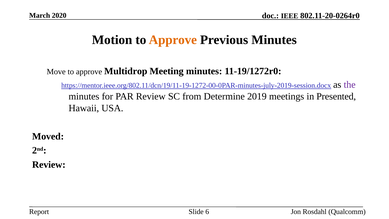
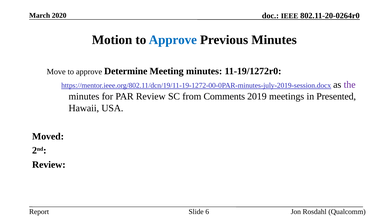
Approve colour: orange -> blue (173, 40)
Multidrop: Multidrop -> Determine (126, 71)
Determine: Determine -> Comments (224, 96)
